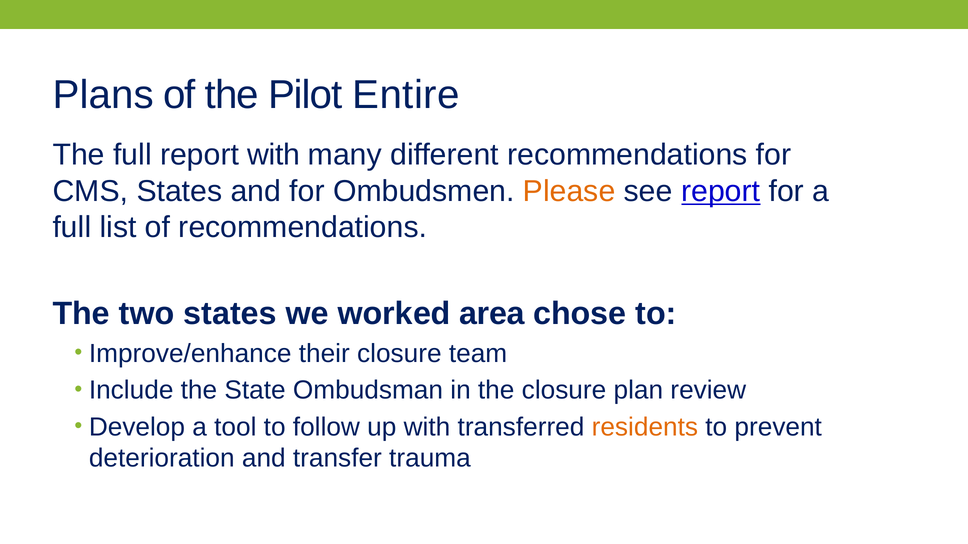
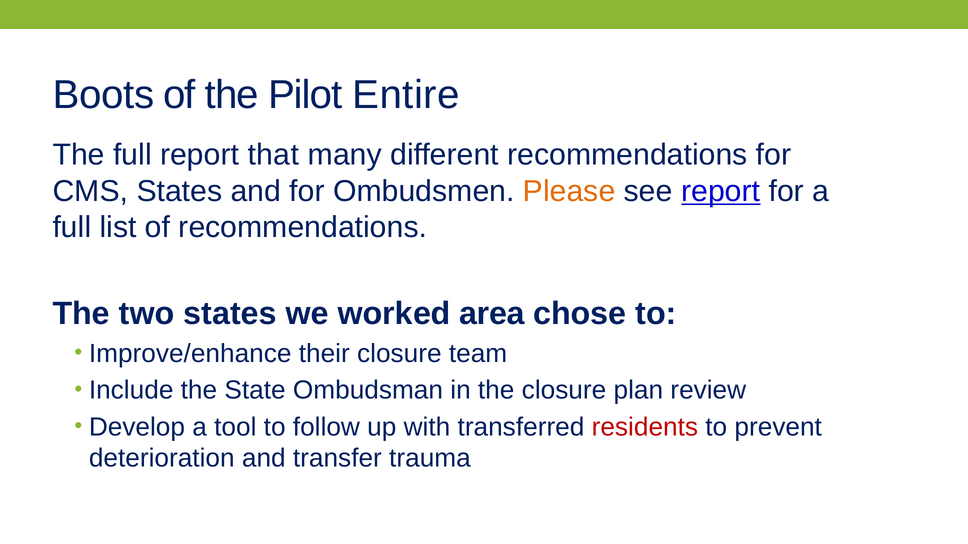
Plans: Plans -> Boots (103, 95)
report with: with -> that (273, 155)
residents colour: orange -> red (645, 427)
